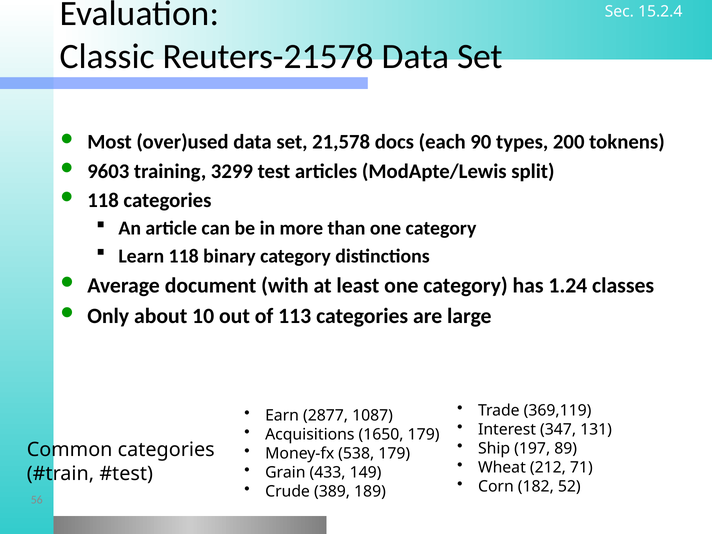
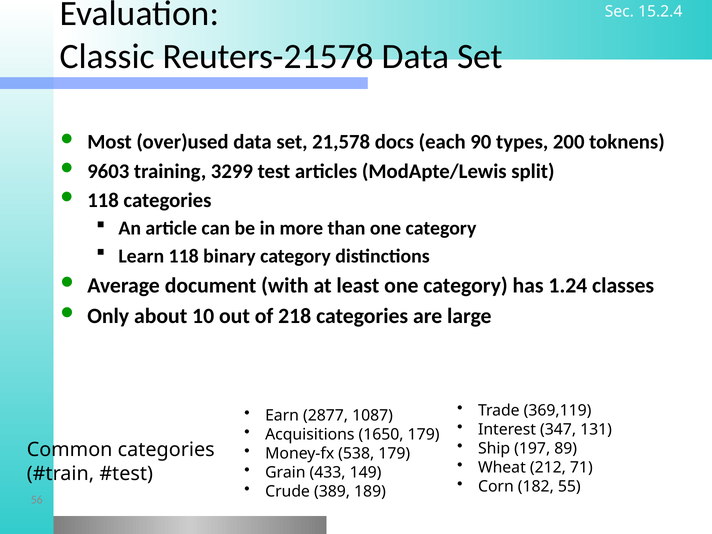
113: 113 -> 218 (295, 316)
52: 52 -> 55 (569, 487)
